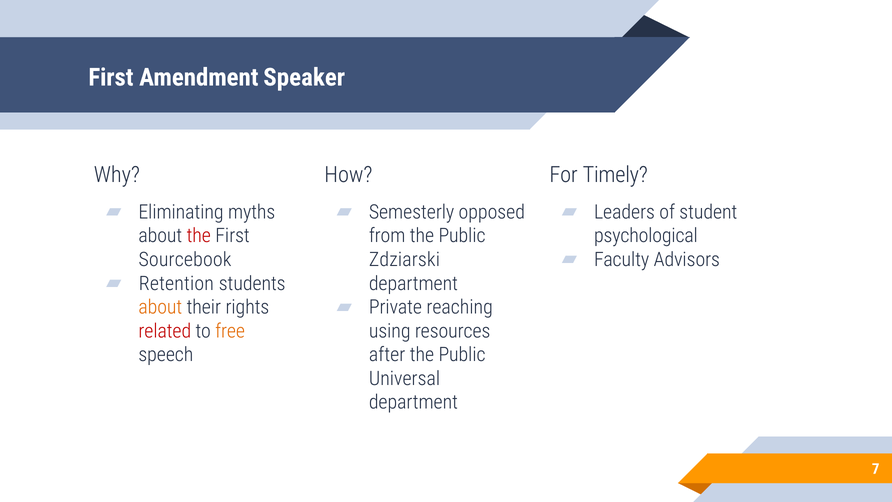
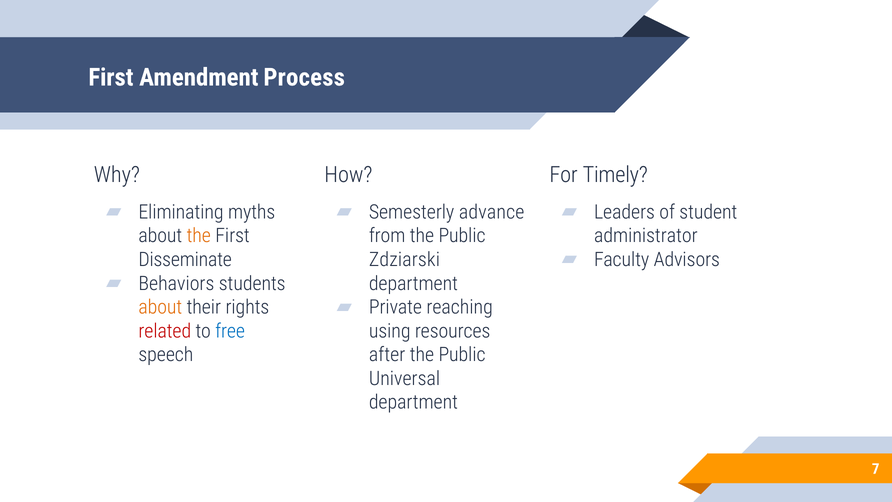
Speaker: Speaker -> Process (304, 77)
opposed: opposed -> advance (492, 212)
the colour: red -> orange (199, 236)
psychological: psychological -> administrator (646, 236)
Sourcebook: Sourcebook -> Disseminate (185, 260)
Retention: Retention -> Behaviors (176, 283)
free colour: orange -> blue (230, 331)
